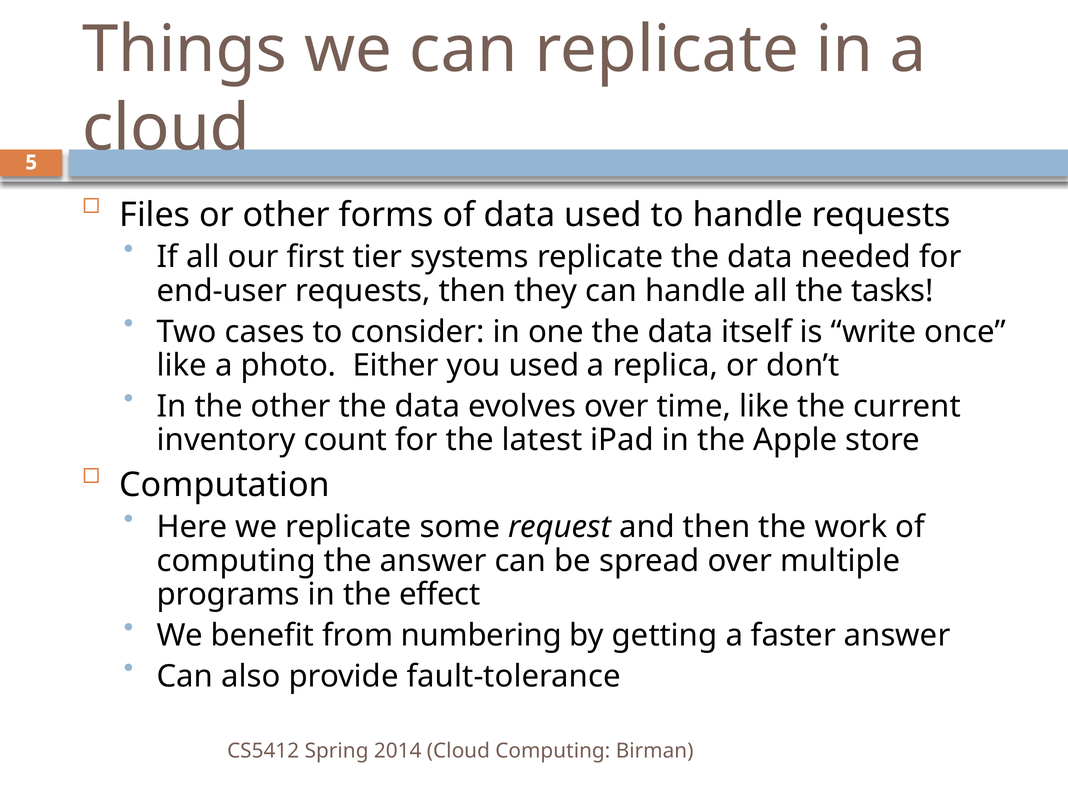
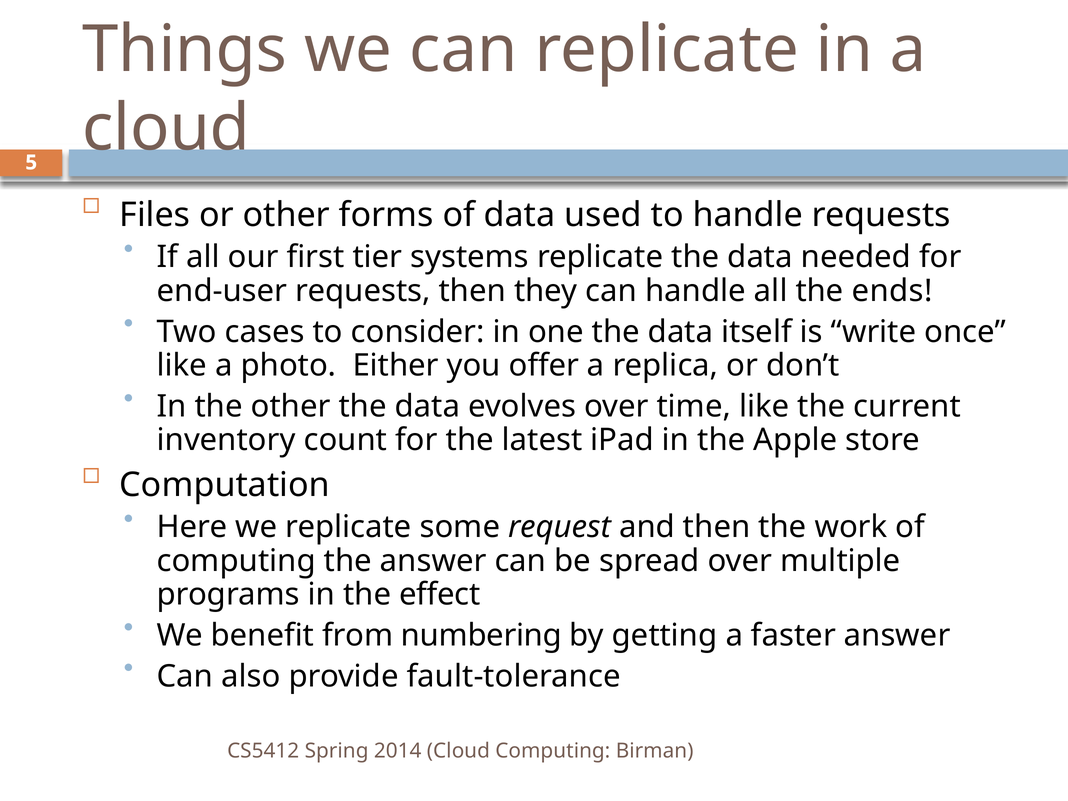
tasks: tasks -> ends (892, 291)
you used: used -> offer (544, 365)
